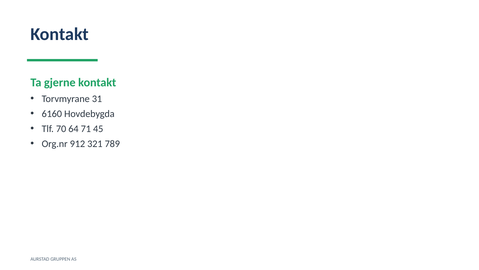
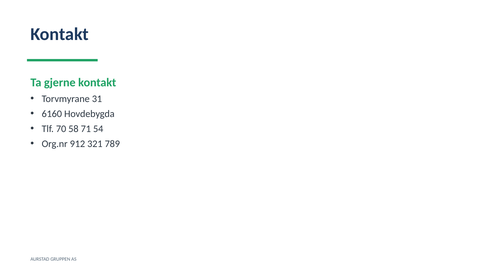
64: 64 -> 58 (73, 128)
45: 45 -> 54 (98, 128)
